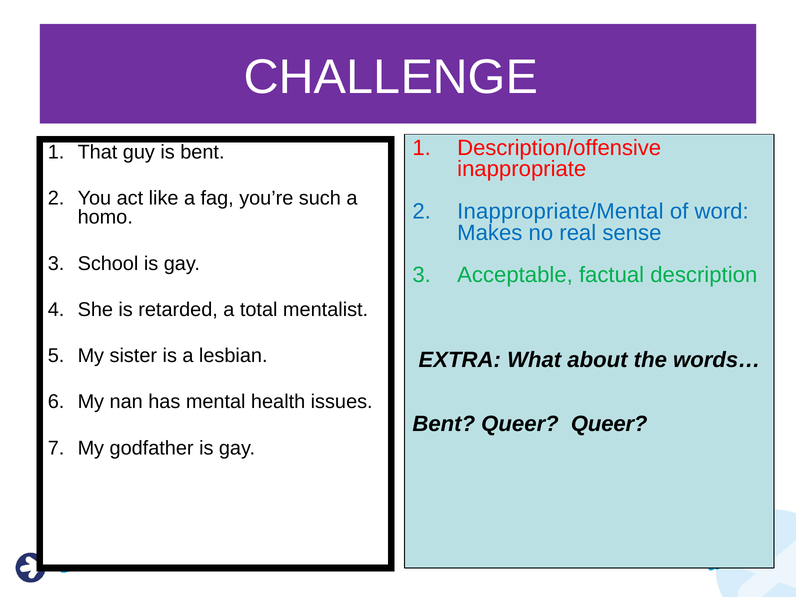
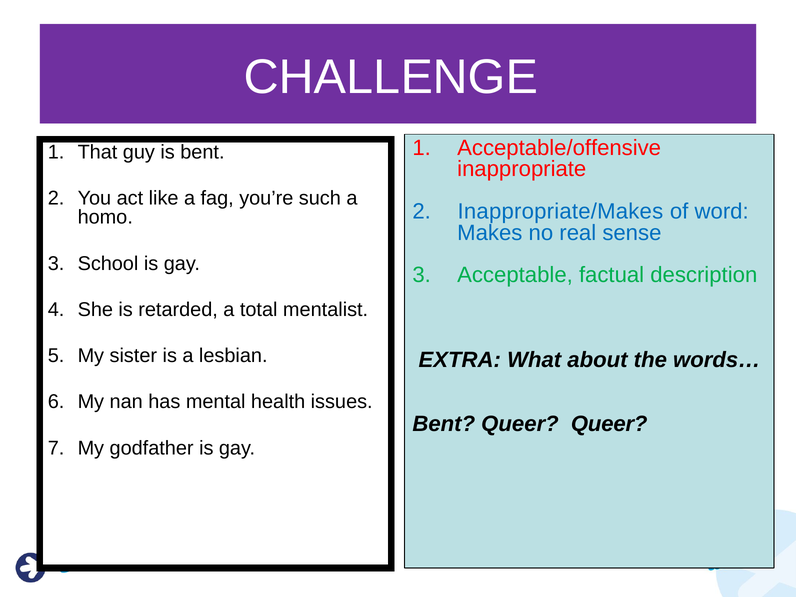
Description/offensive: Description/offensive -> Acceptable/offensive (559, 148)
Inappropriate/Mental: Inappropriate/Mental -> Inappropriate/Makes (560, 211)
